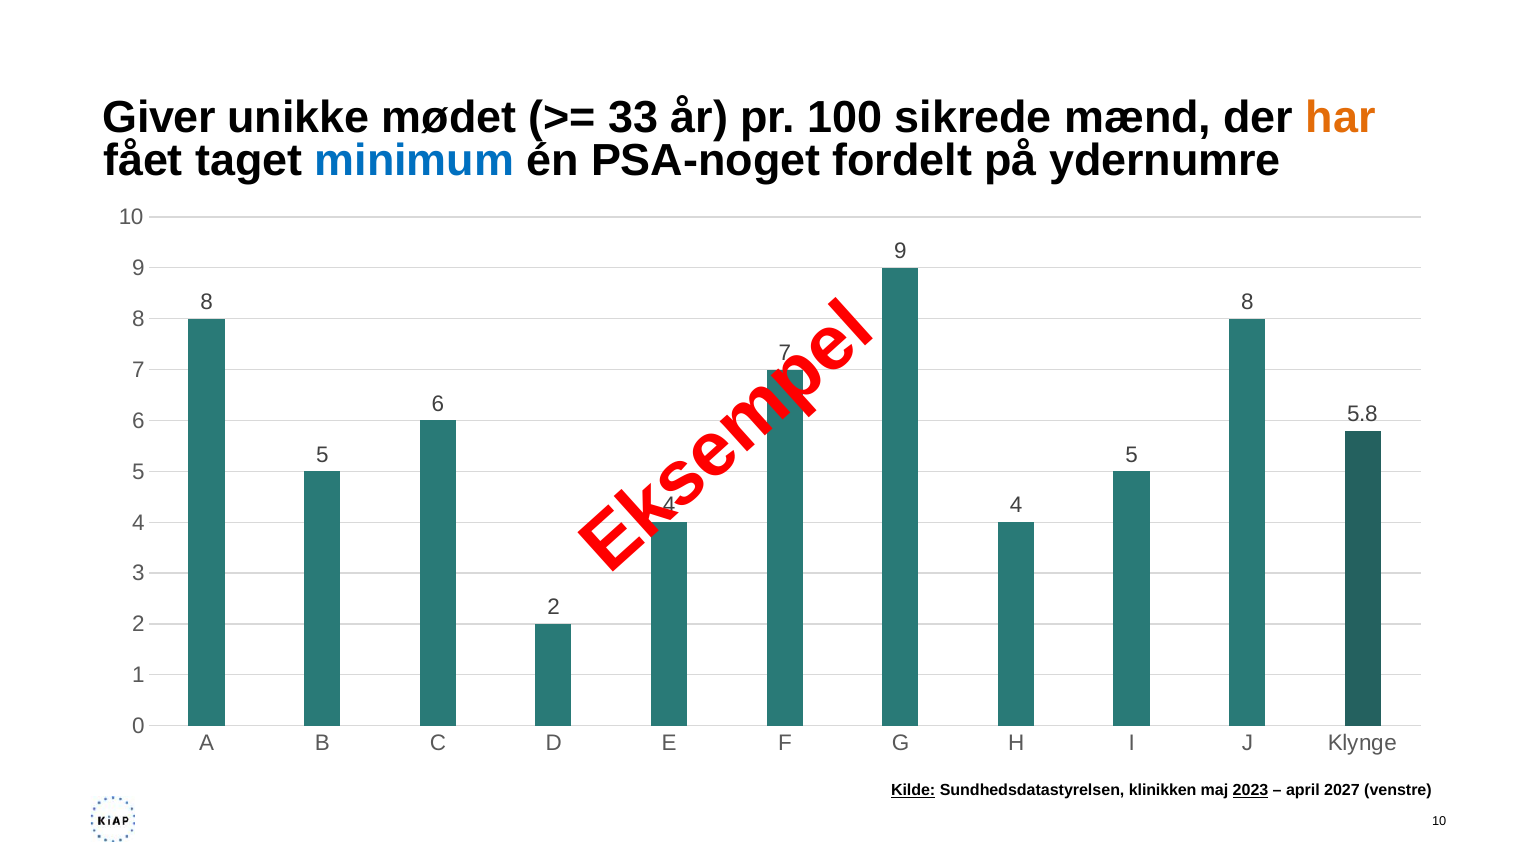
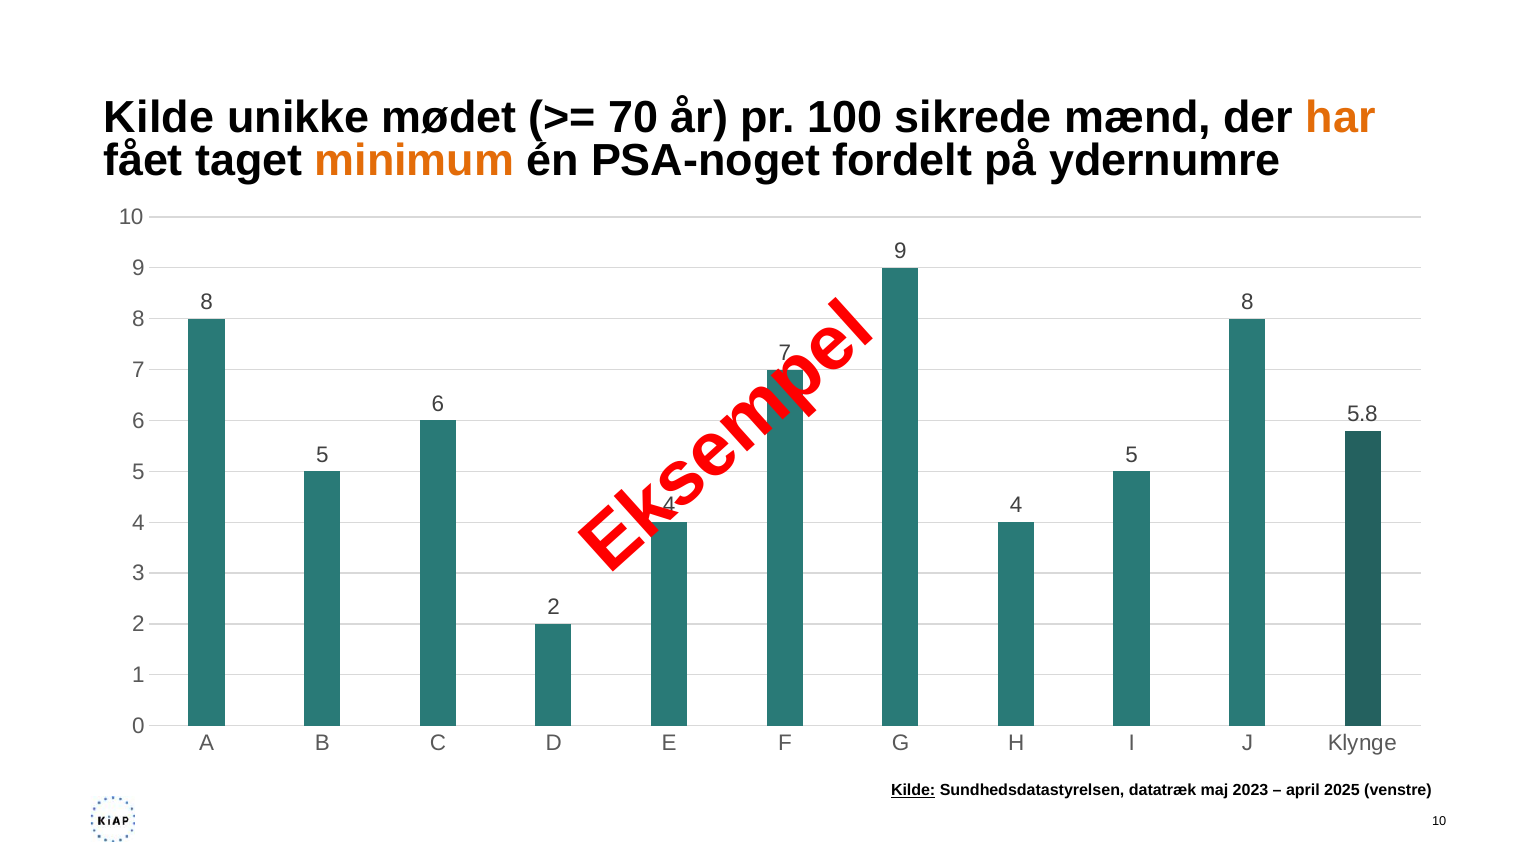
Giver: Giver -> Kilde (159, 117)
33: 33 -> 70 (634, 117)
minimum colour: blue -> orange (414, 161)
klinikken: klinikken -> datatræk (1163, 791)
2023 underline: present -> none (1251, 791)
2027: 2027 -> 2025 (1342, 791)
